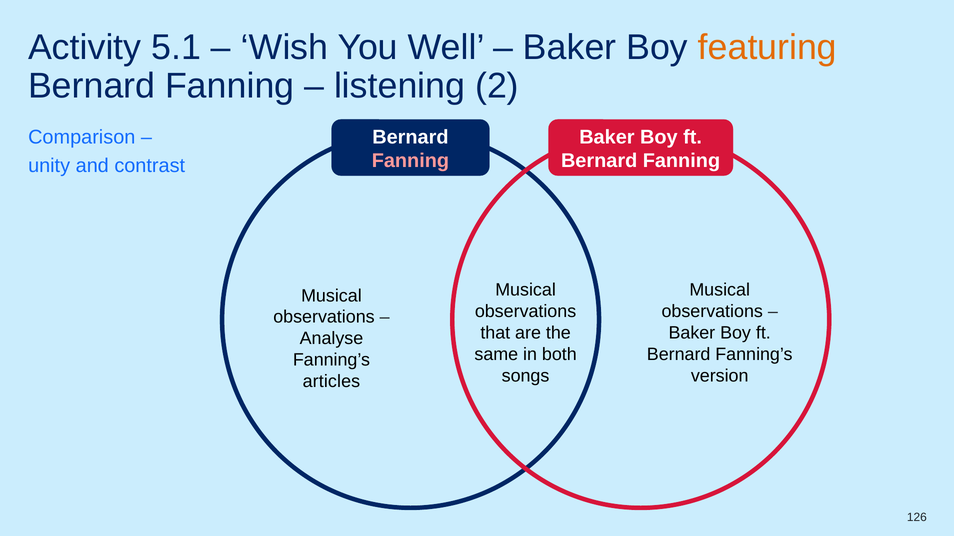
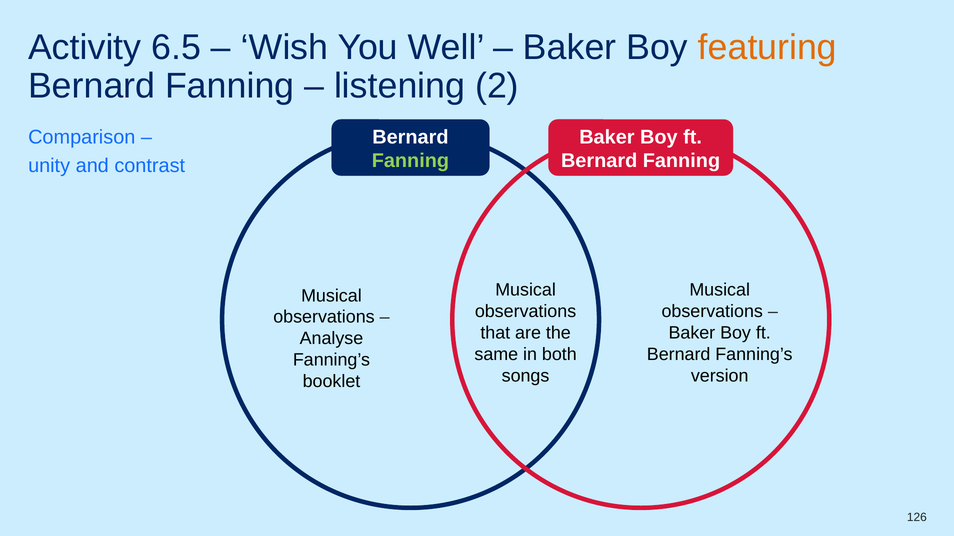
5.1: 5.1 -> 6.5 (176, 47)
Fanning colour: pink -> light green (410, 161)
articles: articles -> booklet (331, 382)
